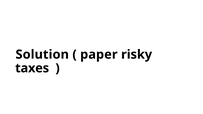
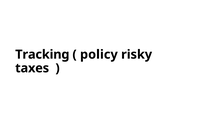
Solution: Solution -> Tracking (42, 55)
paper: paper -> policy (99, 55)
